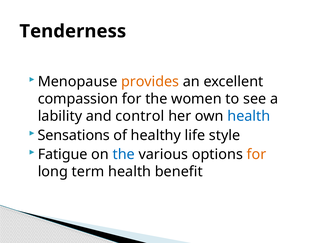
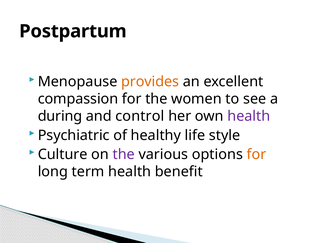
Tenderness: Tenderness -> Postpartum (73, 31)
lability: lability -> during (60, 116)
health colour: blue -> purple (249, 116)
Sensations: Sensations -> Psychiatric (74, 135)
Fatigue: Fatigue -> Culture (63, 154)
the colour: blue -> purple (124, 154)
